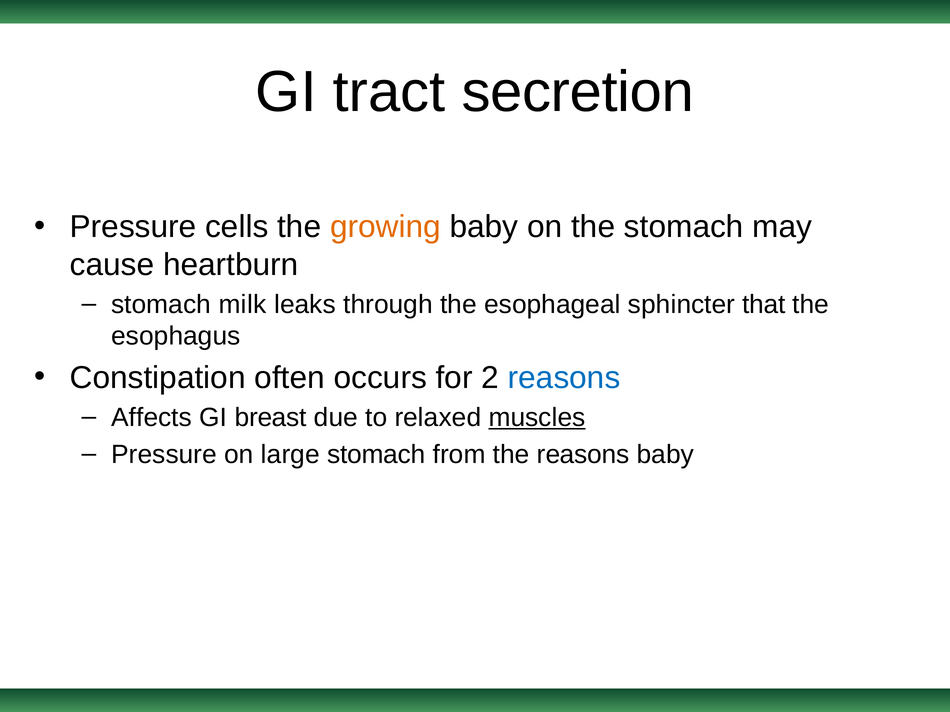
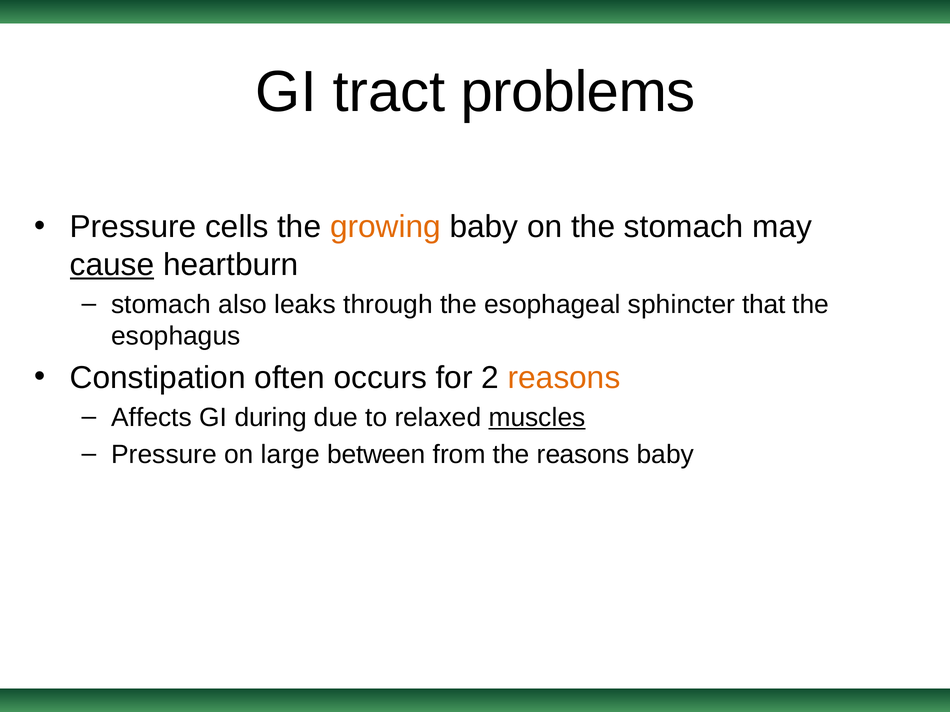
secretion: secretion -> problems (578, 92)
cause underline: none -> present (112, 265)
milk: milk -> also (243, 305)
reasons colour: blue -> orange (564, 378)
breast: breast -> during (271, 418)
large stomach: stomach -> between (376, 455)
